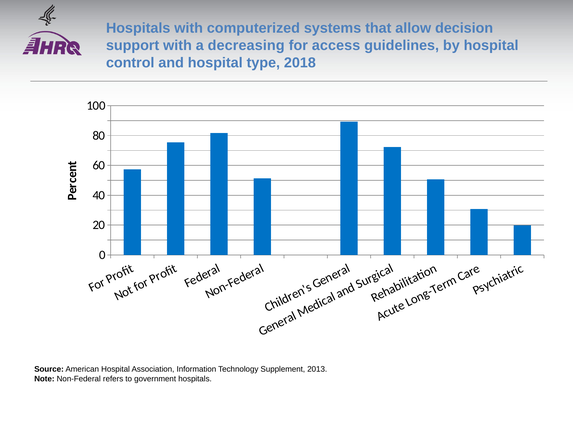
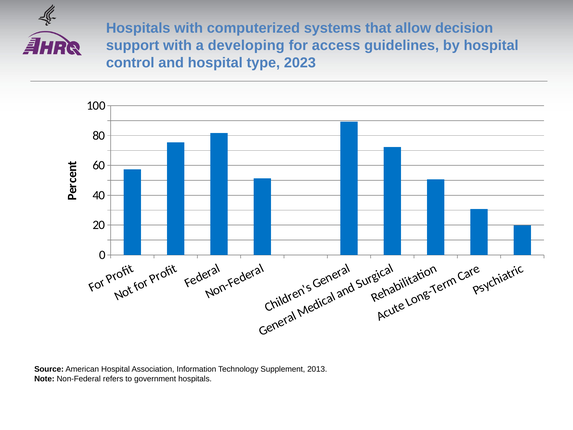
decreasing: decreasing -> developing (246, 45)
2018: 2018 -> 2023 (300, 63)
